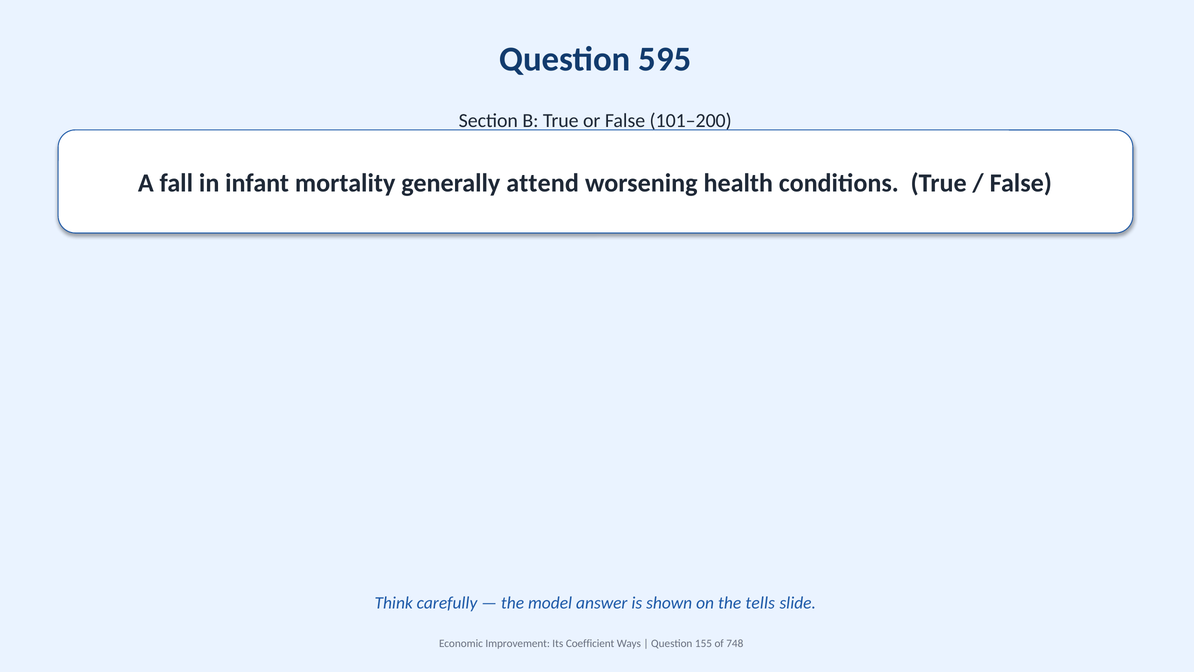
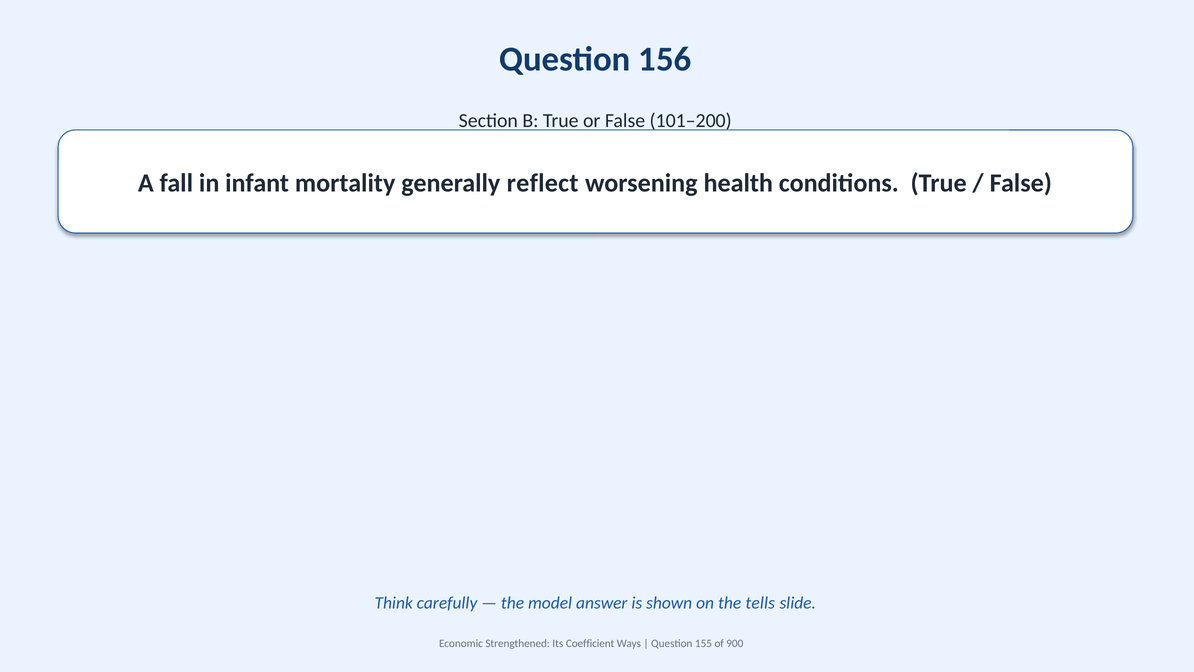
595: 595 -> 156 (665, 59)
attend: attend -> reflect (543, 183)
Improvement: Improvement -> Strengthened (518, 643)
748: 748 -> 900 (735, 643)
